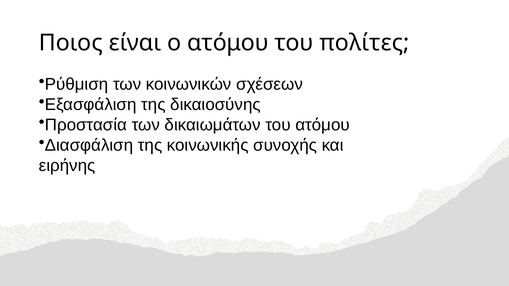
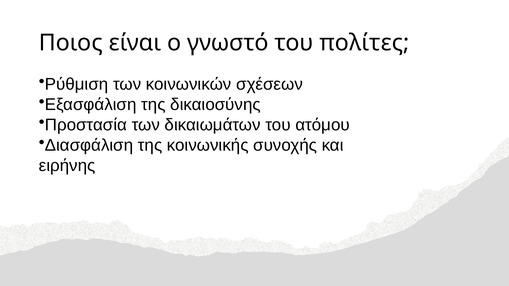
ο ατόμου: ατόμου -> γνωστό (228, 43)
